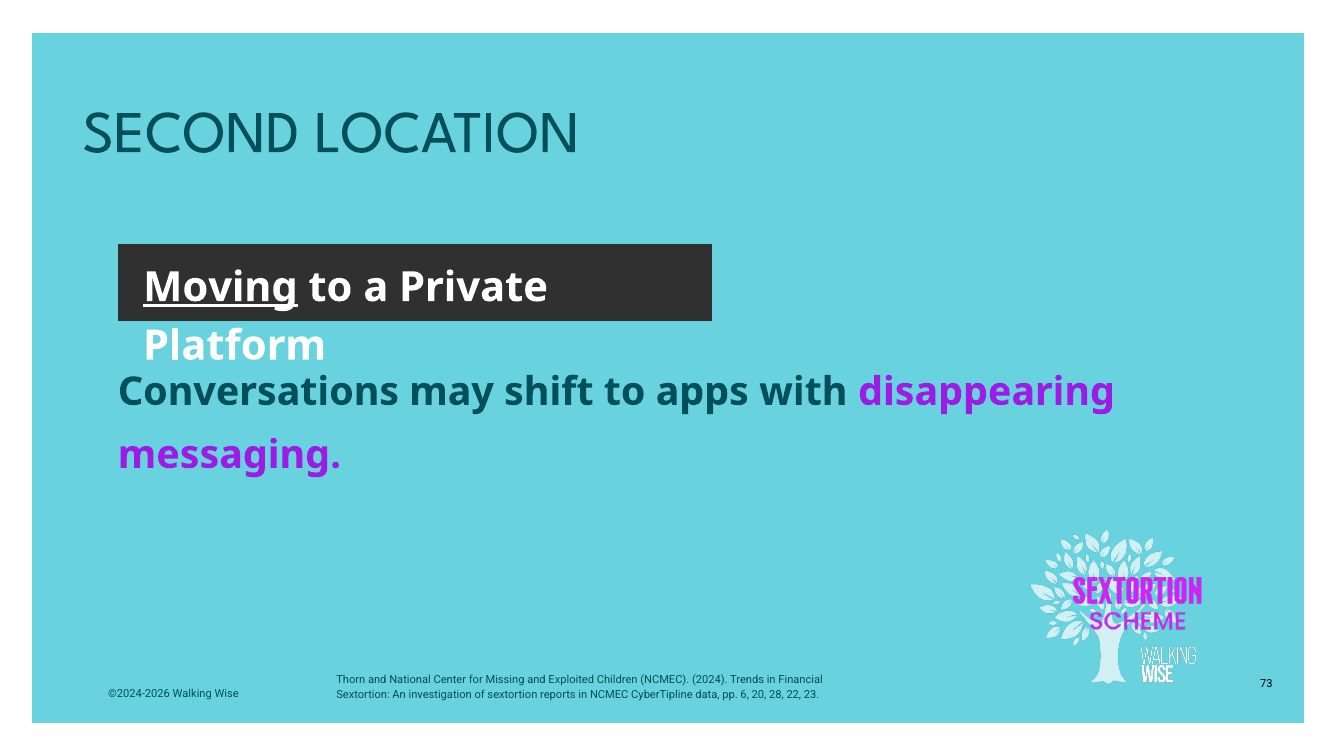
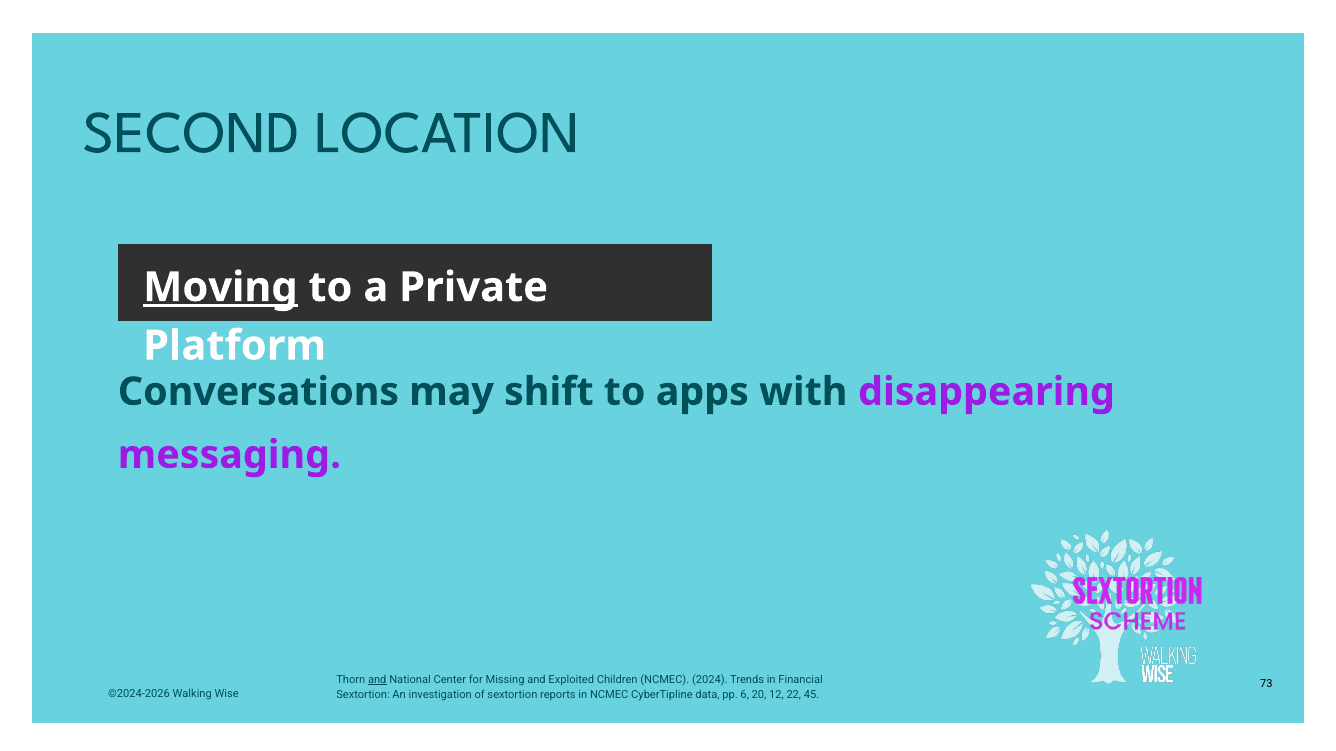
and underline: none -> present (377, 680)
28: 28 -> 12 (776, 696)
23: 23 -> 45 (812, 696)
